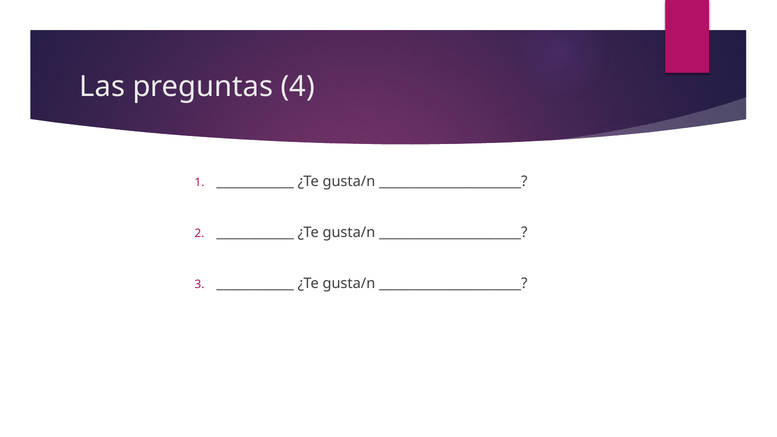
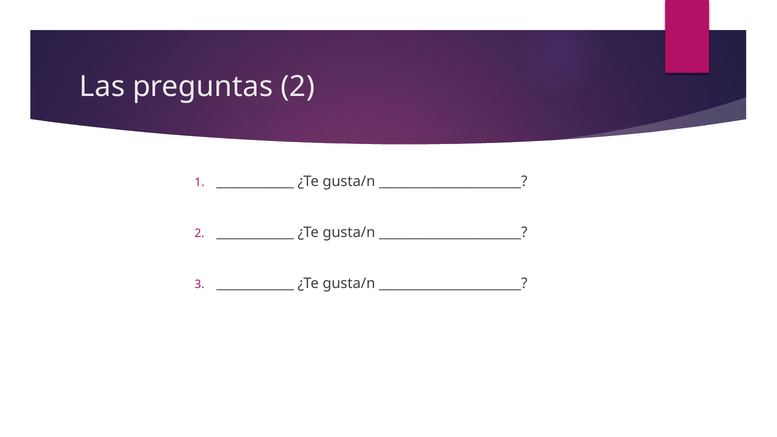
preguntas 4: 4 -> 2 (298, 87)
